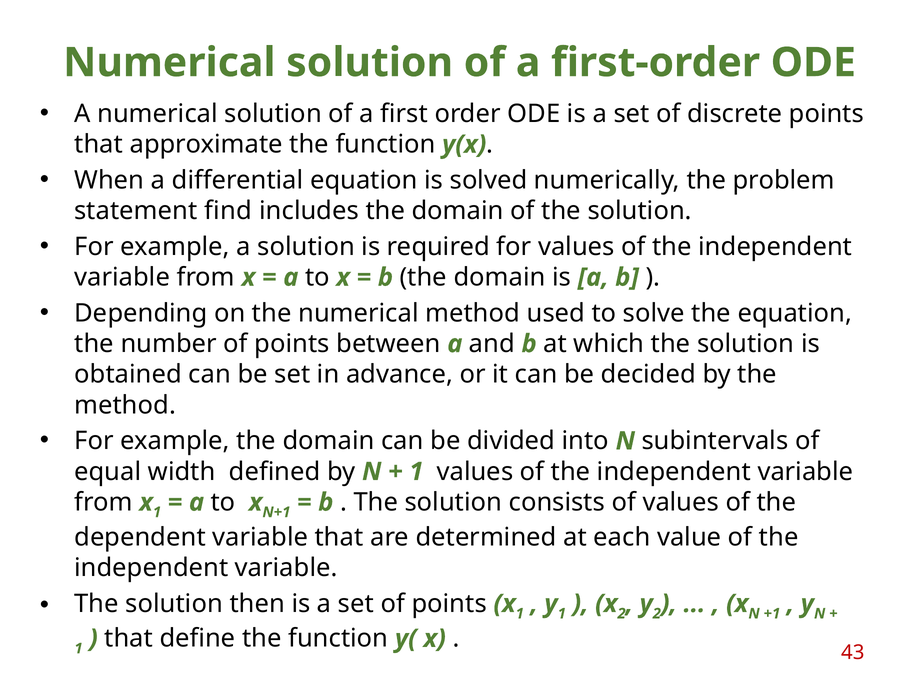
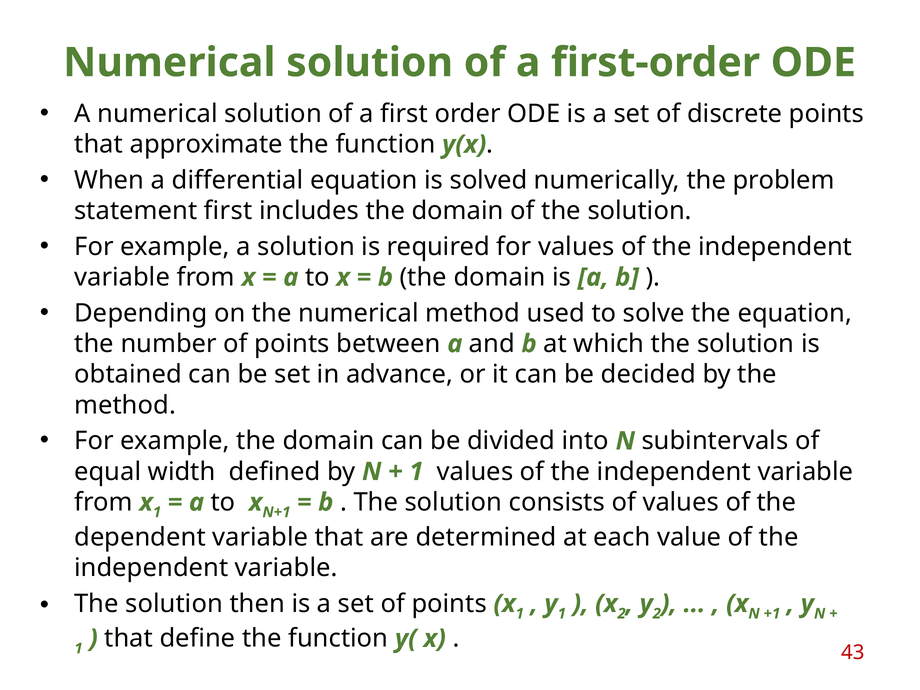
statement find: find -> first (228, 211)
